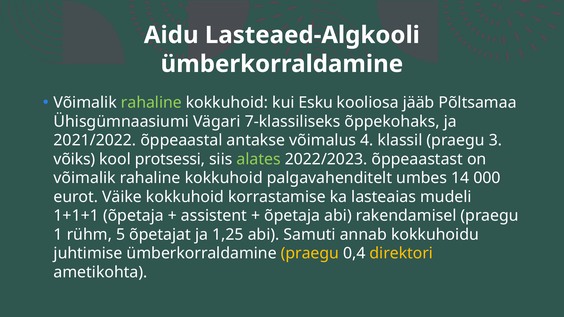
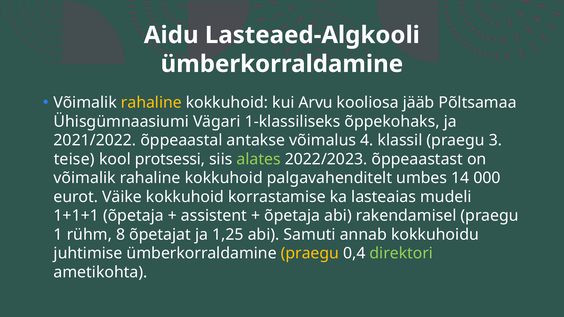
rahaline colour: light green -> yellow (151, 103)
Esku: Esku -> Arvu (316, 103)
7-klassiliseks: 7-klassiliseks -> 1-klassiliseks (293, 122)
võiks: võiks -> teise (74, 159)
5: 5 -> 8 (121, 235)
direktori colour: yellow -> light green (401, 254)
